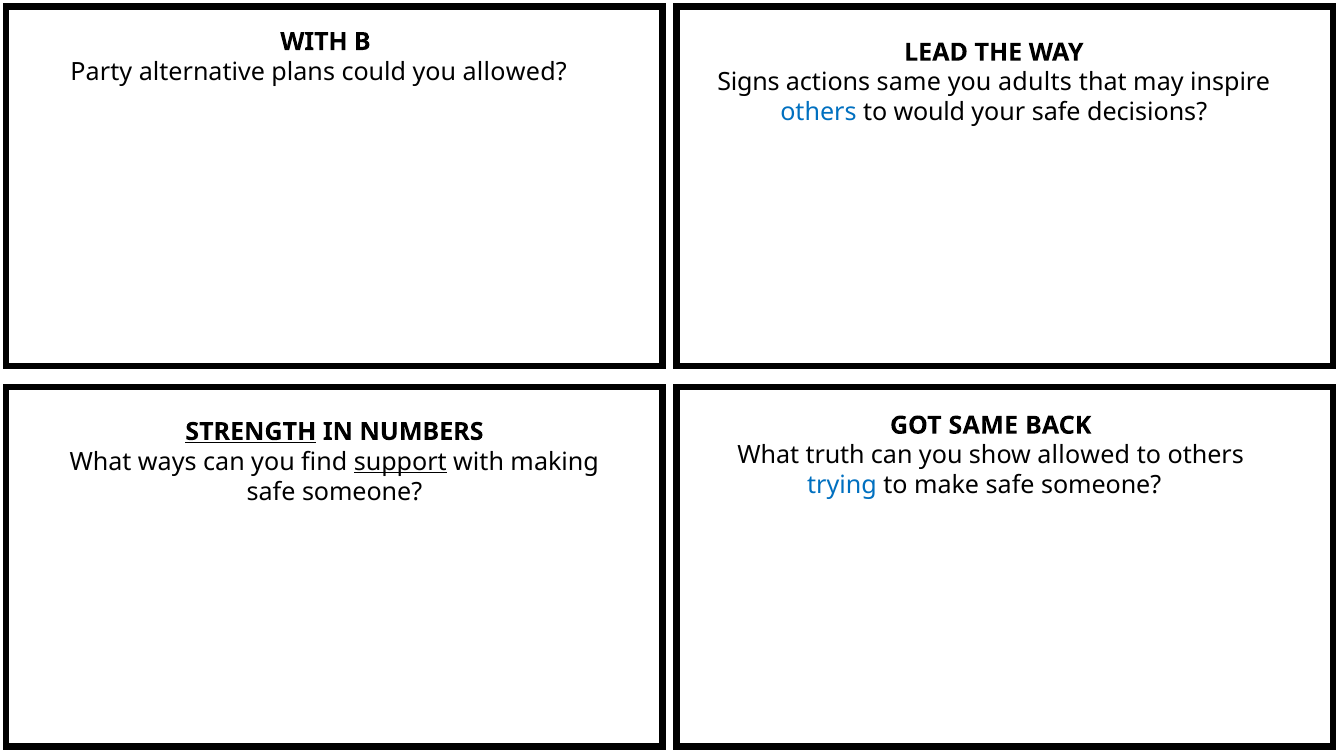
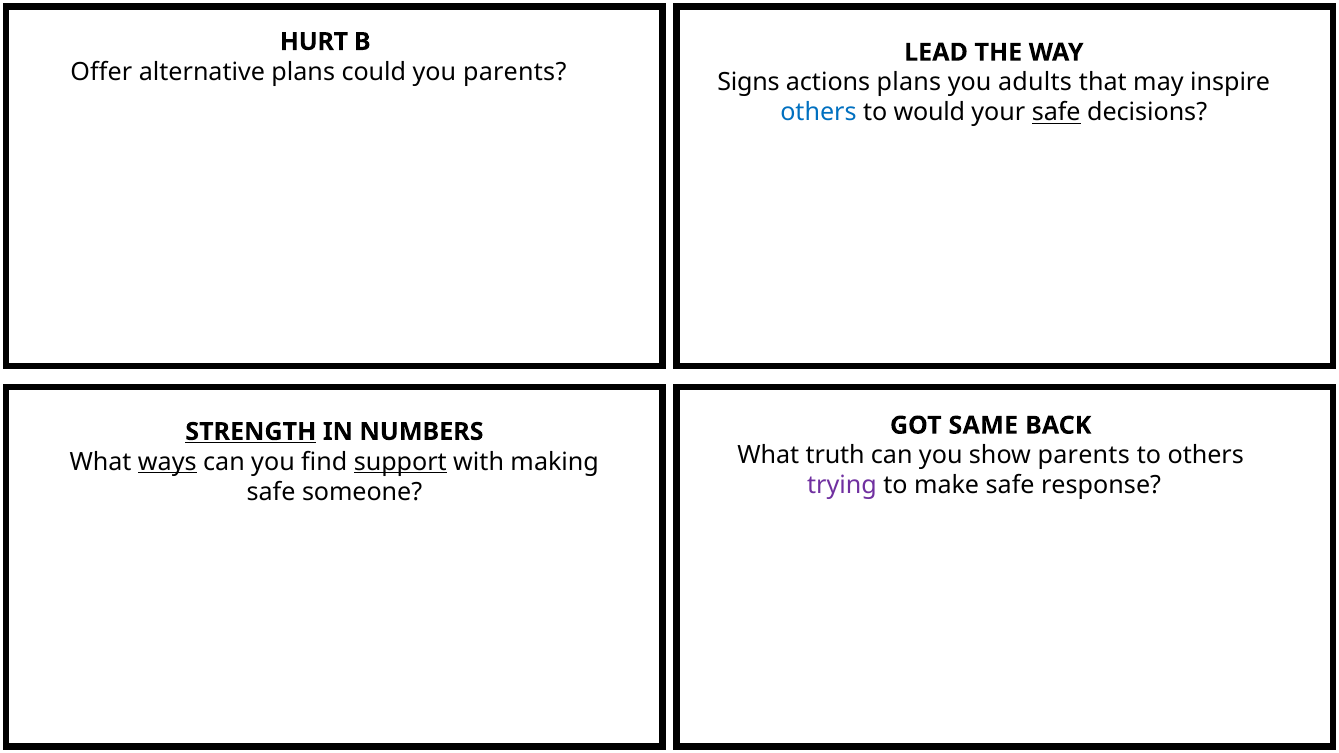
WITH: WITH -> HURT (314, 42)
Party: Party -> Offer (101, 72)
you allowed: allowed -> parents (515, 72)
actions same: same -> plans (909, 83)
safe underline: none -> present (1056, 113)
show allowed: allowed -> parents (1084, 456)
ways underline: none -> present (167, 462)
trying colour: blue -> purple (842, 486)
make safe someone: someone -> response (1101, 486)
